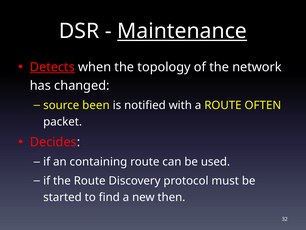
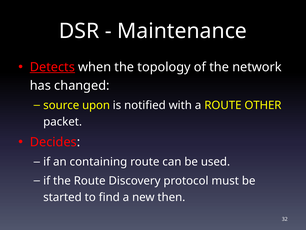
Maintenance underline: present -> none (182, 31)
been: been -> upon (96, 105)
OFTEN: OFTEN -> OTHER (263, 105)
